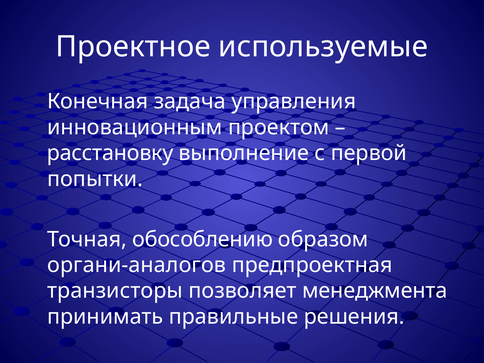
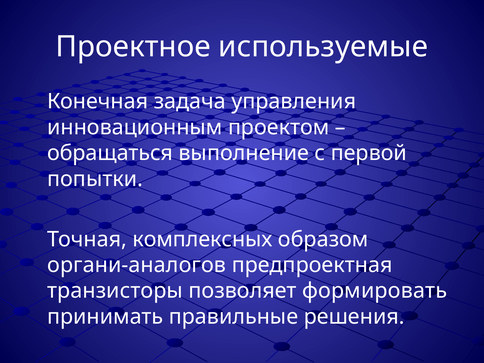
расстановку: расстановку -> обращаться (110, 153)
обособлению: обособлению -> комплексных (202, 239)
менеджмента: менеджмента -> формировать (375, 291)
